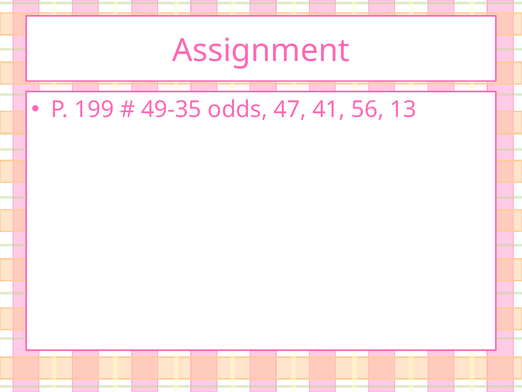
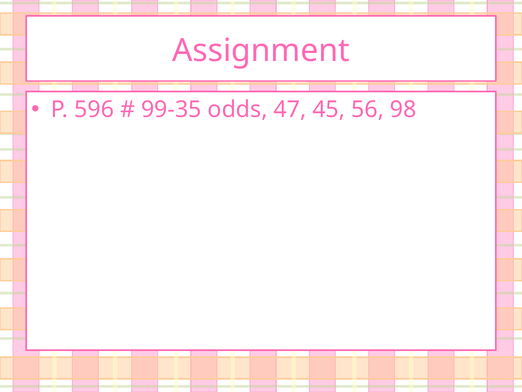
199: 199 -> 596 (94, 110)
49-35: 49-35 -> 99-35 (171, 110)
41: 41 -> 45 (329, 110)
13: 13 -> 98 (403, 110)
